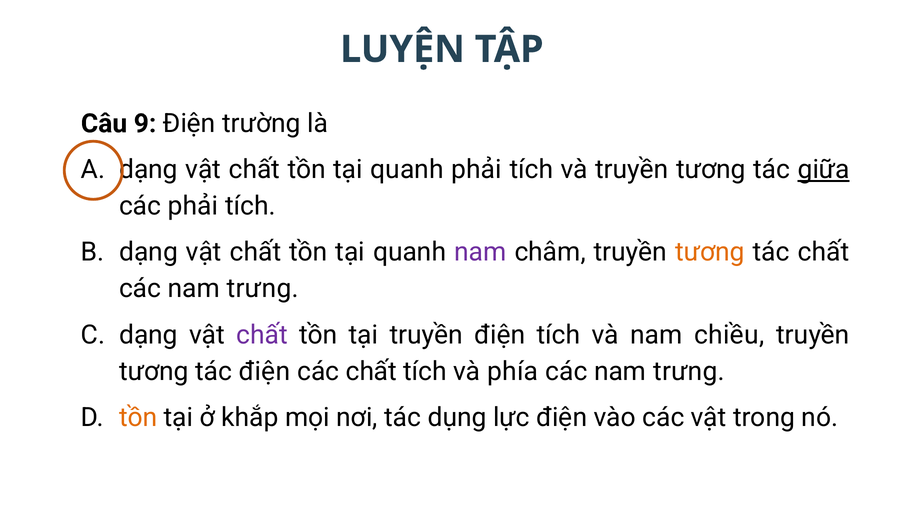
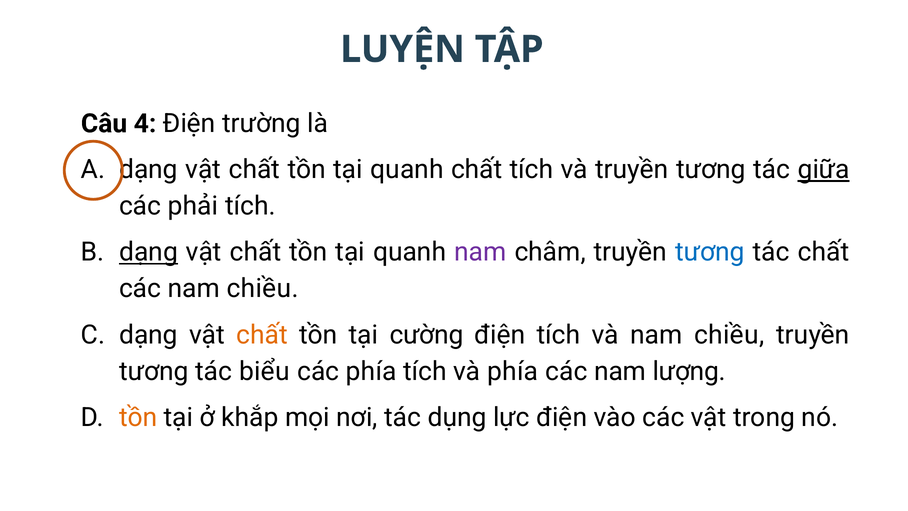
9: 9 -> 4 (145, 123)
quanh phải: phải -> chất (477, 169)
dạng underline: none -> present (149, 252)
tương colour: orange -> blue (710, 252)
trưng: trưng -> chiều (263, 289)
chất colour: purple -> orange (262, 335)
tại truyền: truyền -> cường (426, 335)
tác điện: điện -> biểu (265, 371)
các chất: chất -> phía (371, 371)
trưng: trưng -> lượng (689, 371)
